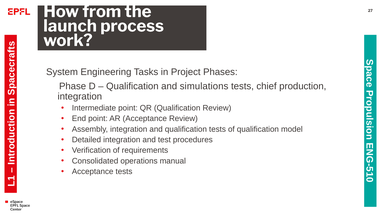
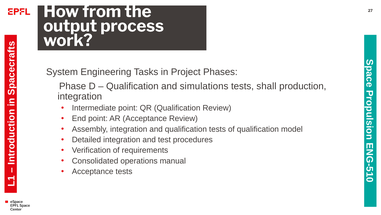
launch: launch -> output (70, 26)
chief: chief -> shall (266, 86)
